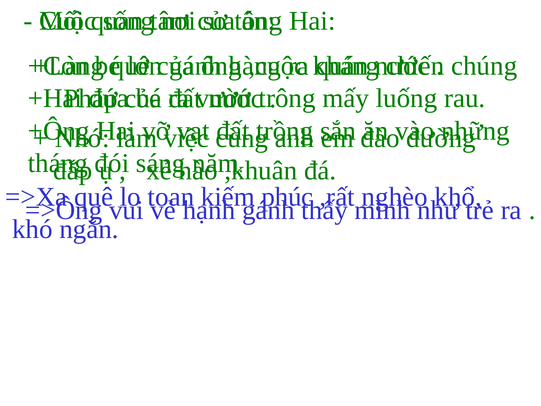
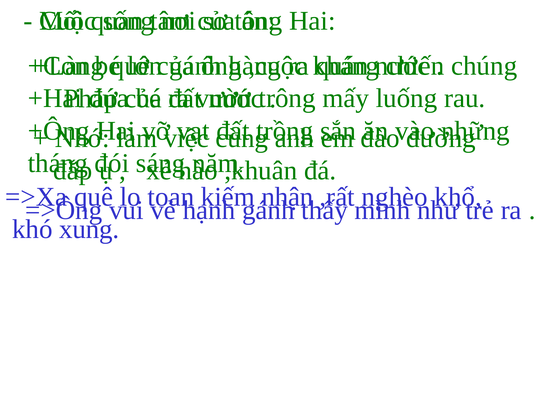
phúc: phúc -> nhận (287, 197)
ngắn: ngắn -> xung (89, 229)
